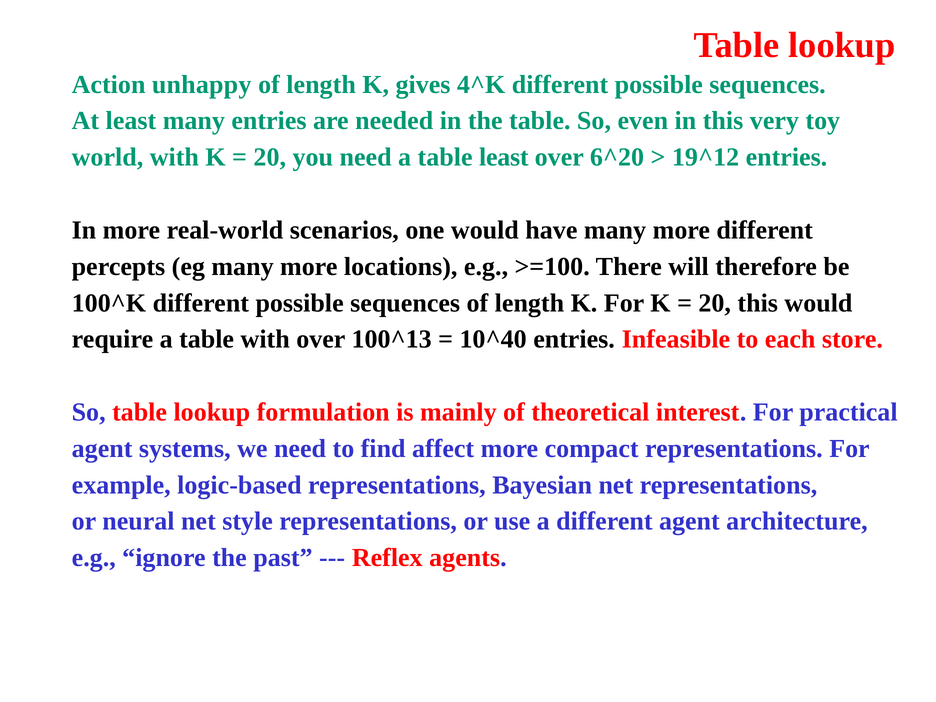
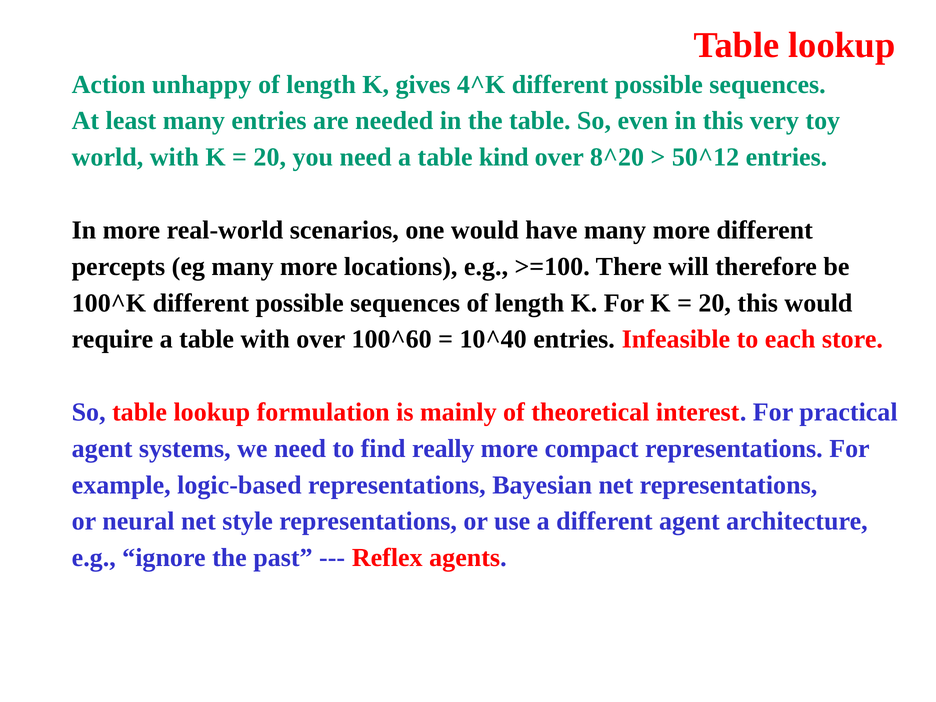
table least: least -> kind (504, 157)
6^20: 6^20 -> 8^20 (617, 157)
19^12: 19^12 -> 50^12 (706, 157)
100^13: 100^13 -> 100^60 (392, 339)
affect: affect -> really (443, 449)
